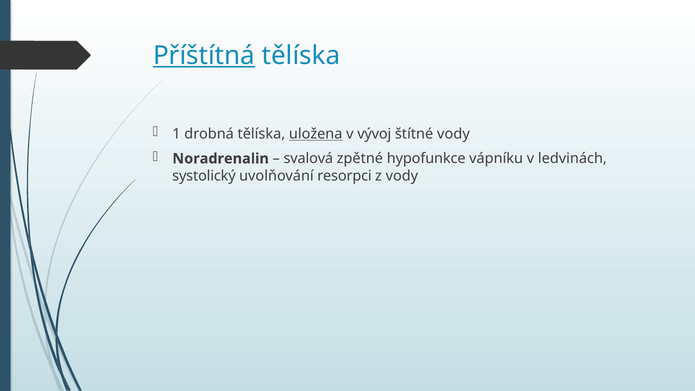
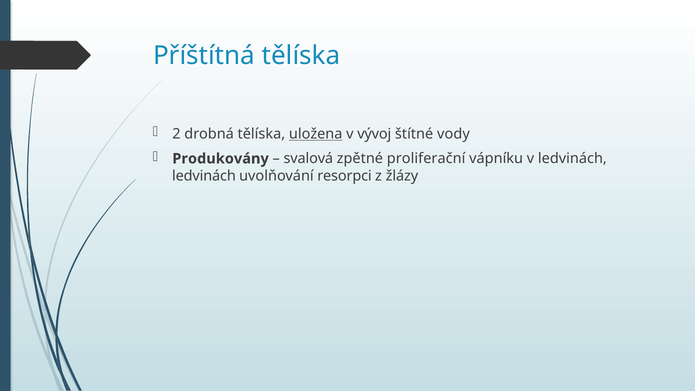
Příštítná underline: present -> none (204, 56)
1: 1 -> 2 (177, 134)
Noradrenalin: Noradrenalin -> Produkovány (221, 159)
hypofunkce: hypofunkce -> proliferační (426, 159)
systolický: systolický -> ledvinách (204, 176)
z vody: vody -> žlázy (402, 176)
